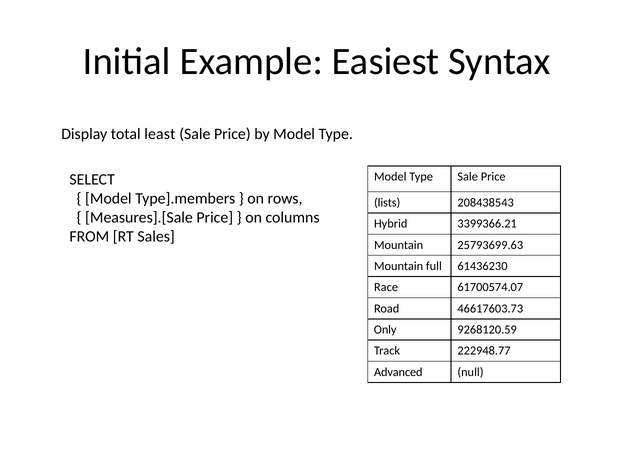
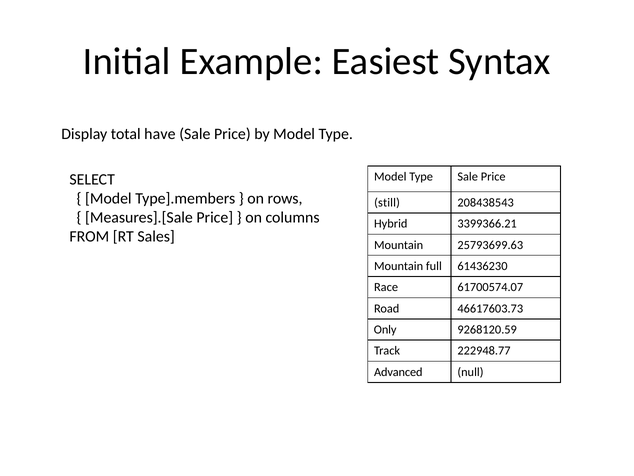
least: least -> have (160, 134)
lists: lists -> still (387, 202)
